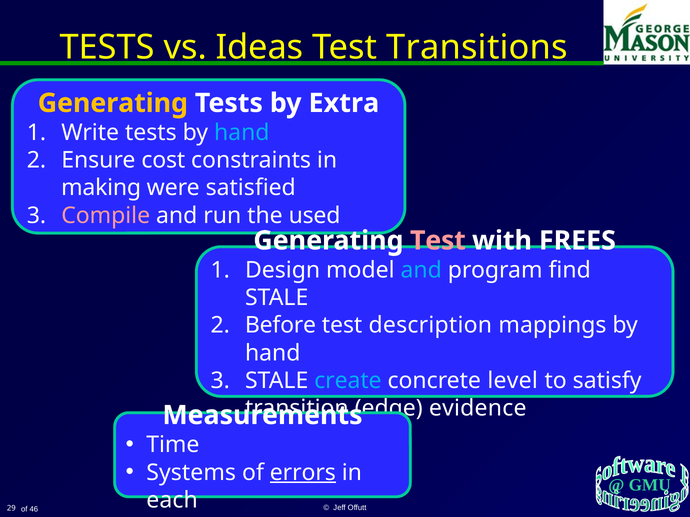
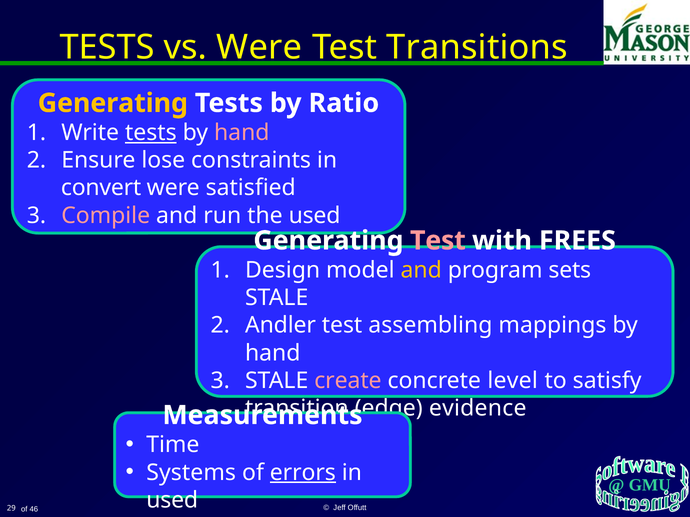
vs Ideas: Ideas -> Were (259, 47)
Extra: Extra -> Ratio (344, 103)
tests underline: none -> present (151, 133)
hand colour: light blue -> pink (242, 133)
cost: cost -> lose (163, 160)
making: making -> convert (101, 188)
and colour: light blue -> yellow (421, 271)
find: find -> sets (570, 271)
Before: Before -> Andler (280, 326)
description: description -> assembling (430, 326)
create colour: light blue -> pink (348, 381)
each: each -> used (172, 500)
